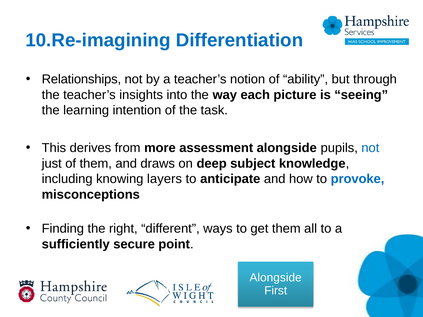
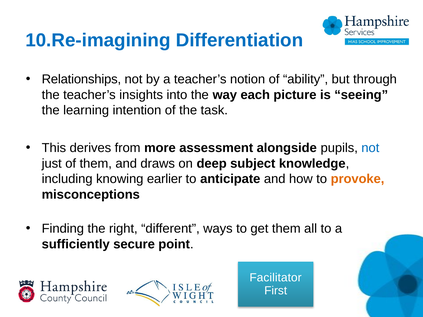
layers: layers -> earlier (165, 179)
provoke colour: blue -> orange (358, 179)
Alongside: Alongside -> Facilitator (276, 278)
